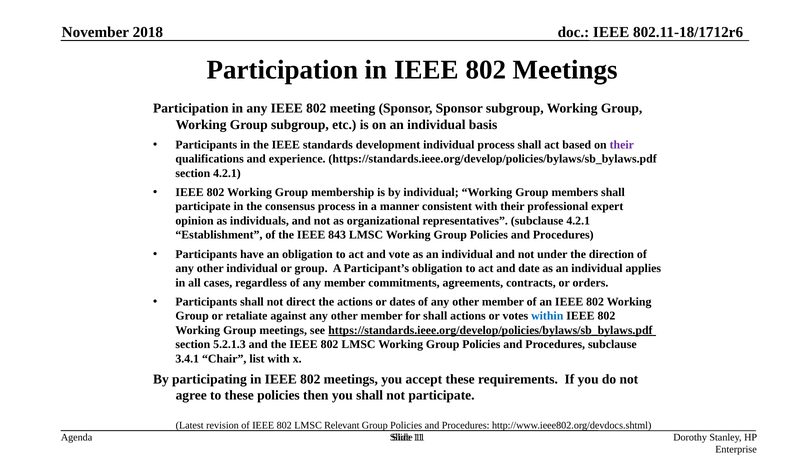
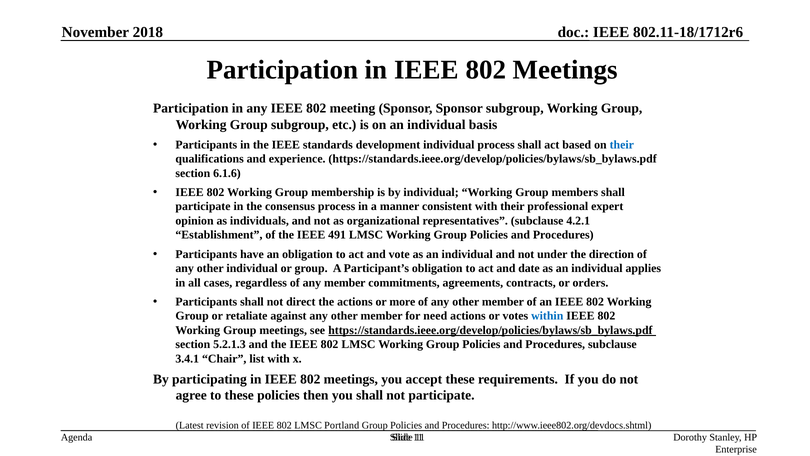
their colour: purple -> blue (622, 145)
section 4.2.1: 4.2.1 -> 6.1.6 (227, 173)
843: 843 -> 491 (337, 235)
dates: dates -> more (402, 302)
for shall: shall -> need (435, 316)
Relevant: Relevant -> Portland (342, 425)
